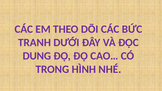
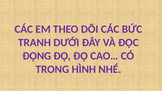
DUNG: DUNG -> ĐỘNG (37, 56)
